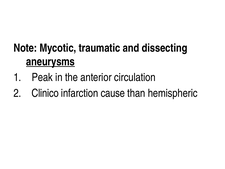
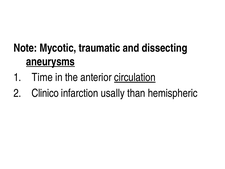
Peak: Peak -> Time (42, 77)
circulation underline: none -> present (135, 77)
cause: cause -> usally (113, 93)
